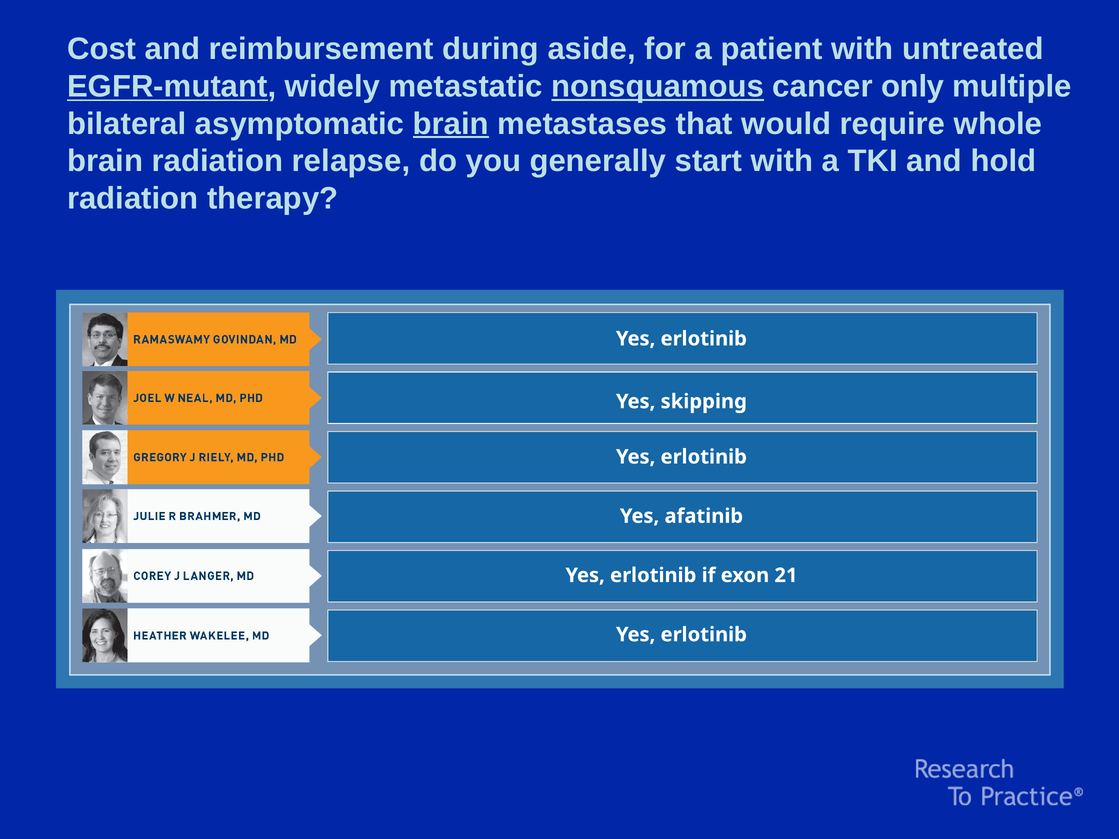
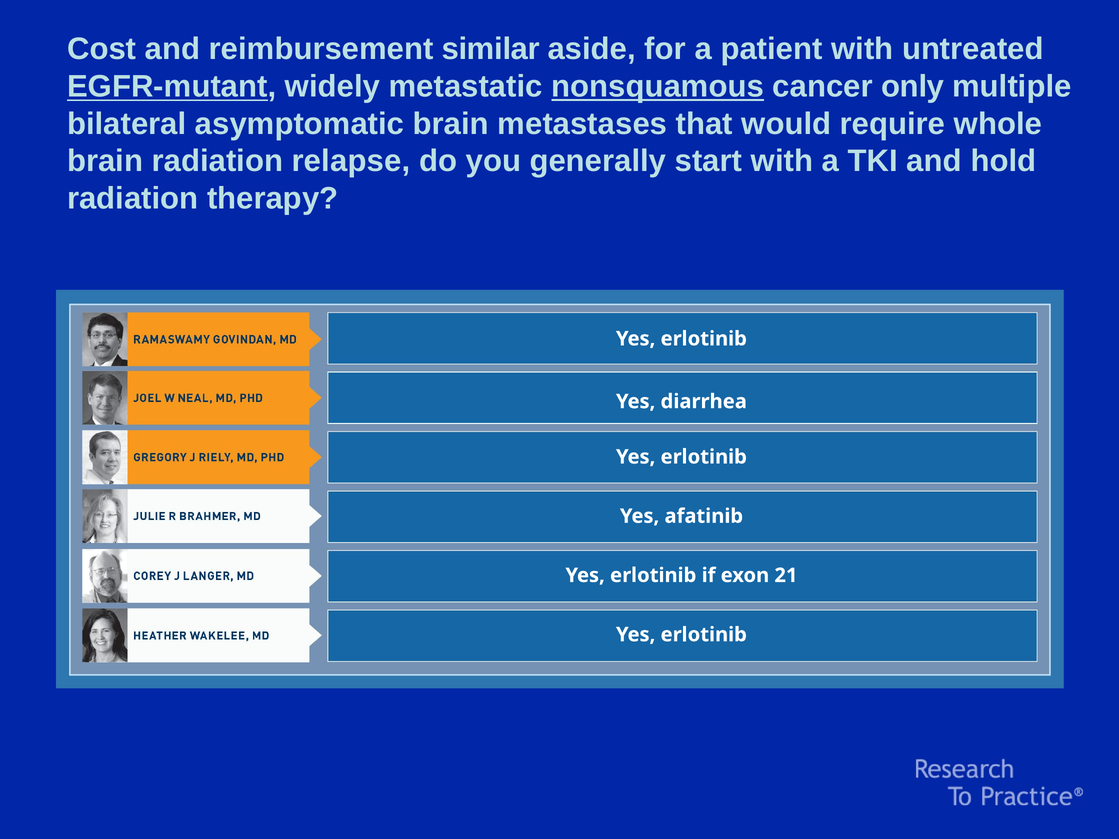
during: during -> similar (491, 49)
brain underline: present -> none (451, 124)
skipping: skipping -> diarrhea (704, 402)
